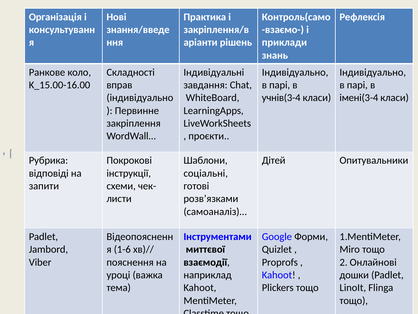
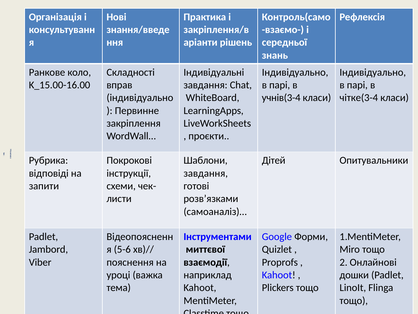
приклади: приклади -> середньої (284, 42)
імені(3-4: імені(3-4 -> чітке(3-4 (359, 98)
соціальні: соціальні -> завдання (206, 173)
1-6: 1-6 -> 5-6 (122, 249)
